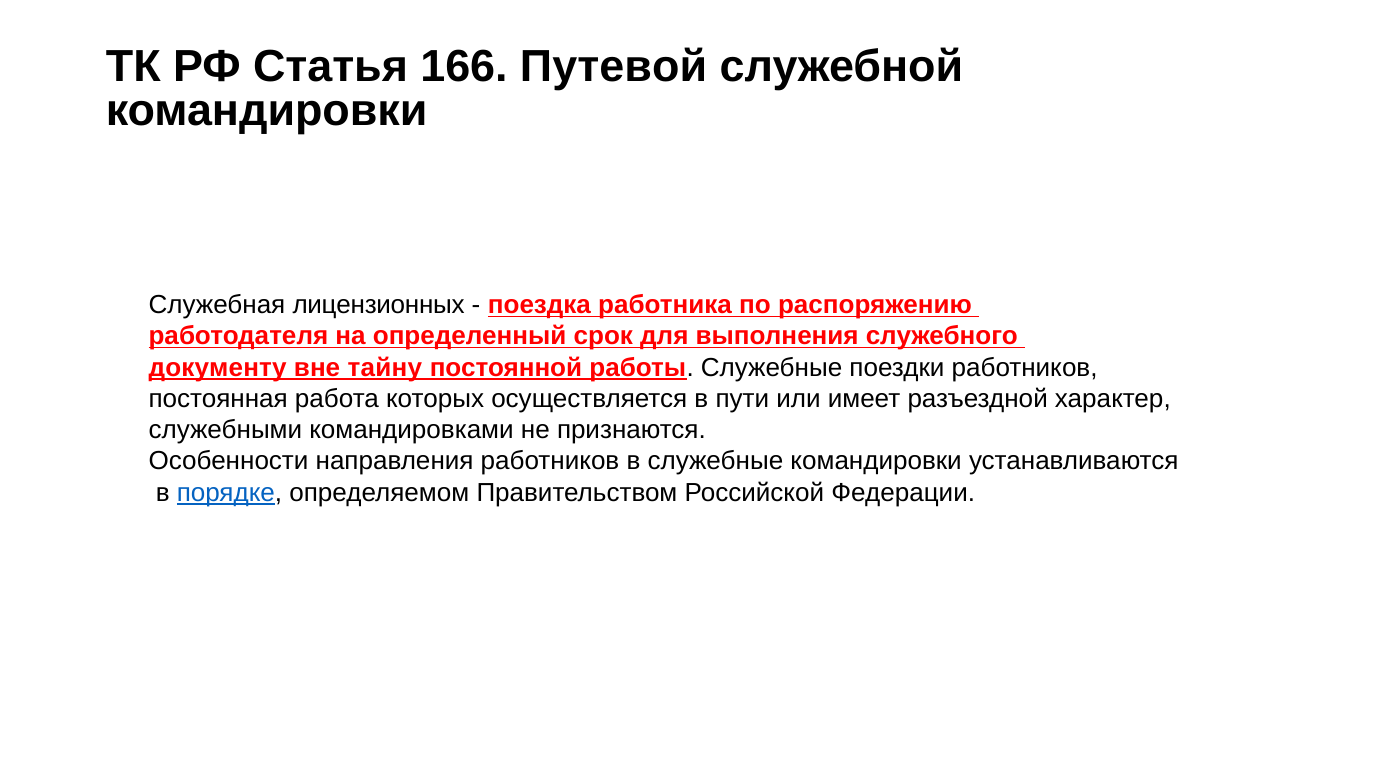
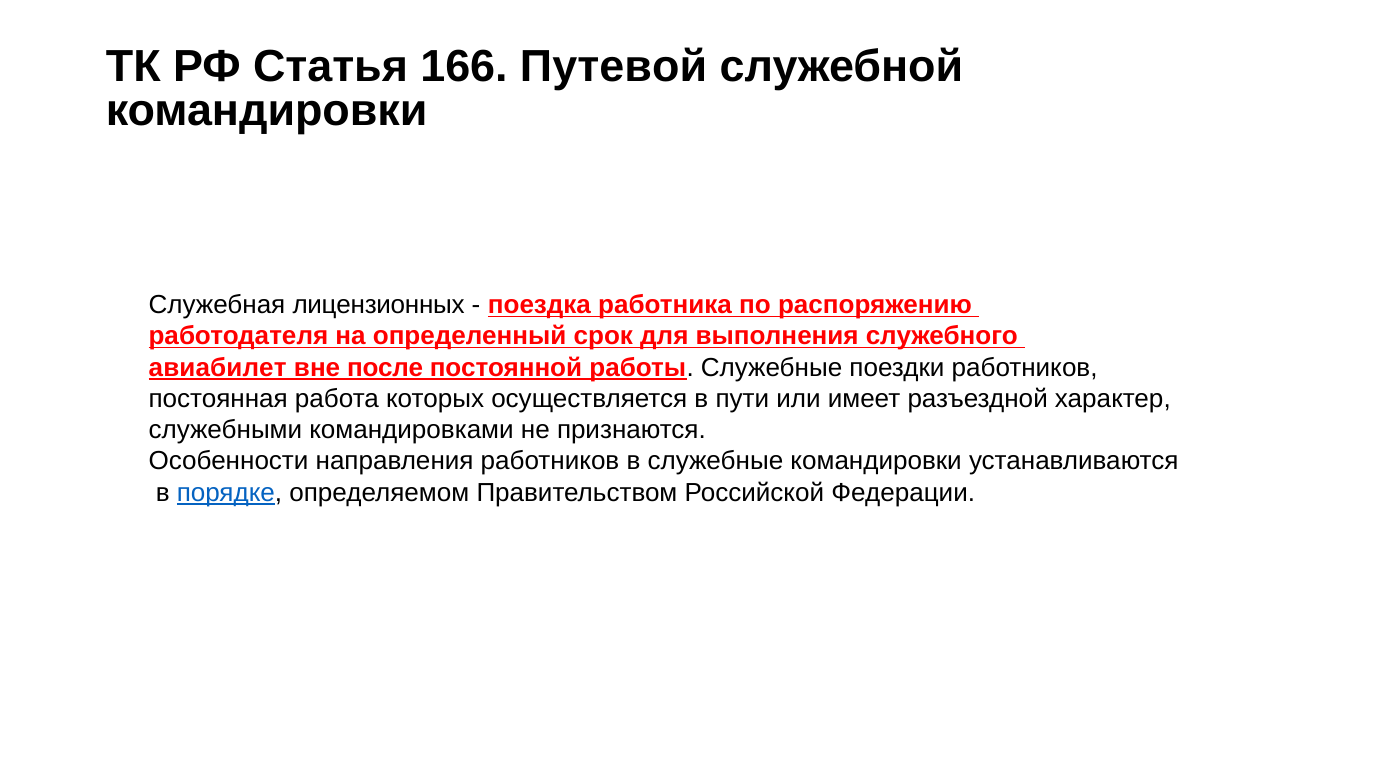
документу: документу -> авиабилет (218, 367)
тайну: тайну -> после (385, 367)
